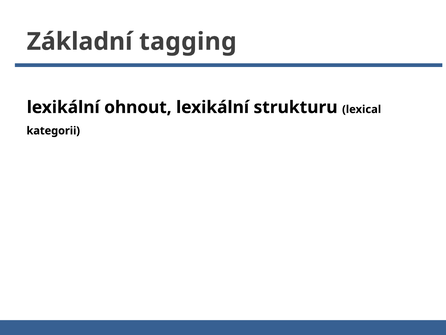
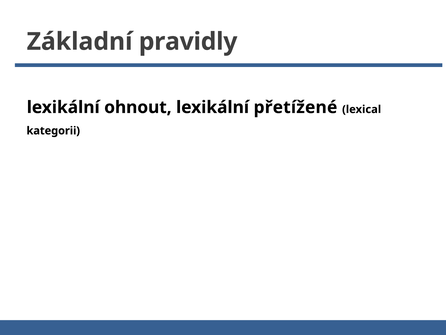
tagging: tagging -> pravidly (188, 42)
strukturu: strukturu -> přetížené (295, 107)
